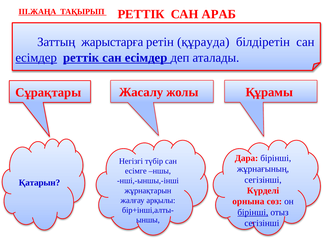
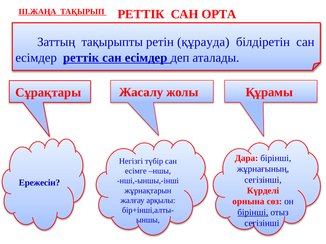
АРАБ: АРАБ -> ОРТА (219, 14)
жарыстарға: жарыстарға -> тақырыпты (112, 42)
есімдер underline: present -> none (36, 58)
Қатарын: Қатарын -> Ережесін (39, 183)
